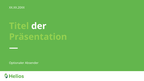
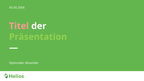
Titel colour: light green -> pink (19, 26)
